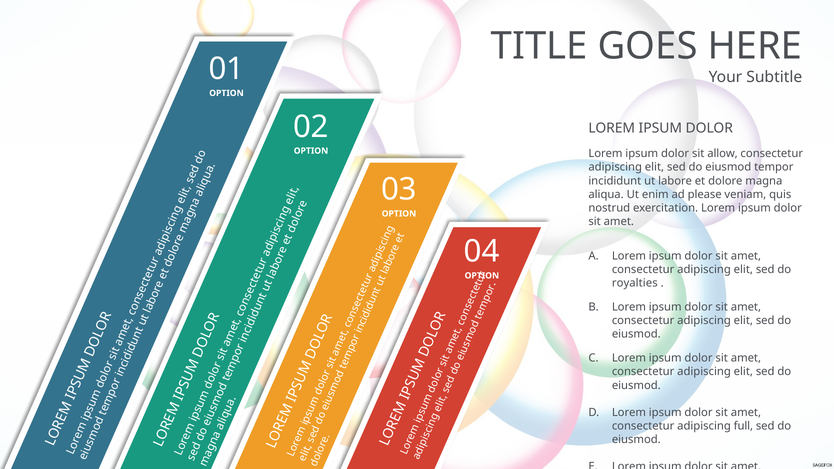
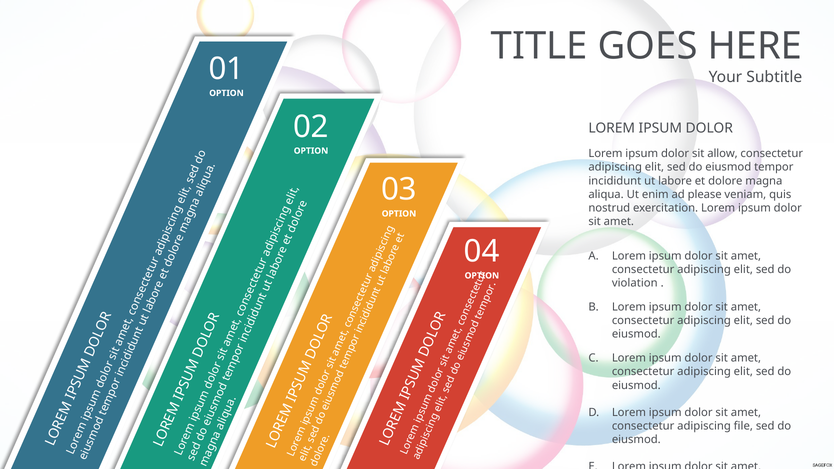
royalties: royalties -> violation (635, 283)
full: full -> file (743, 426)
